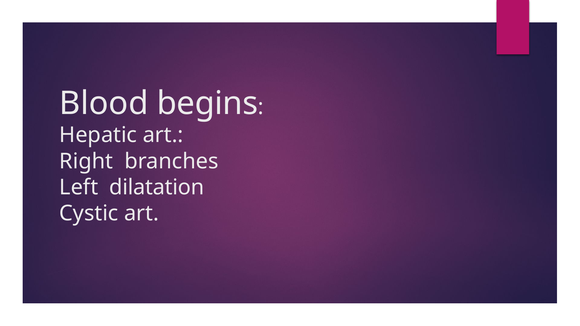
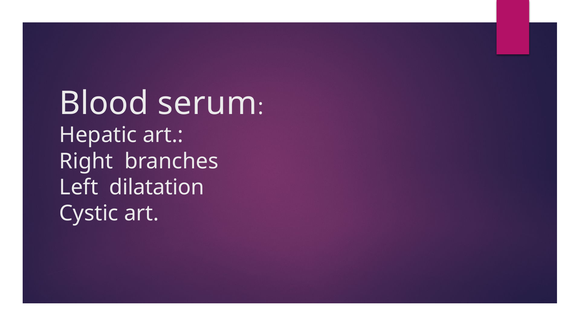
begins: begins -> serum (207, 103)
